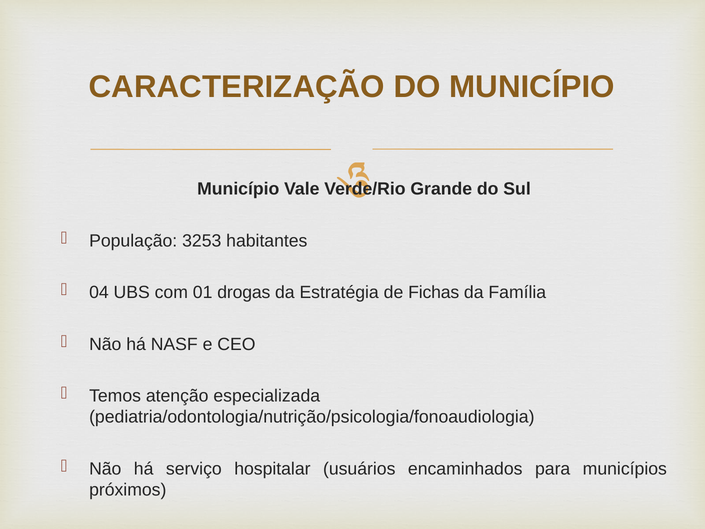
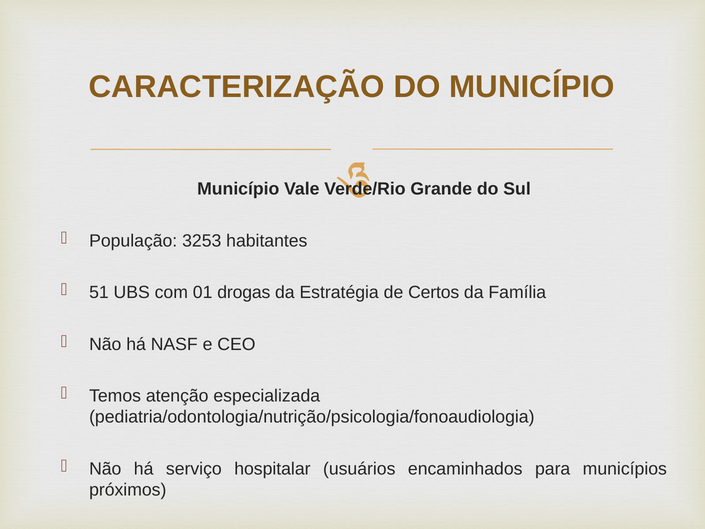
04: 04 -> 51 (99, 292)
Fichas: Fichas -> Certos (434, 292)
